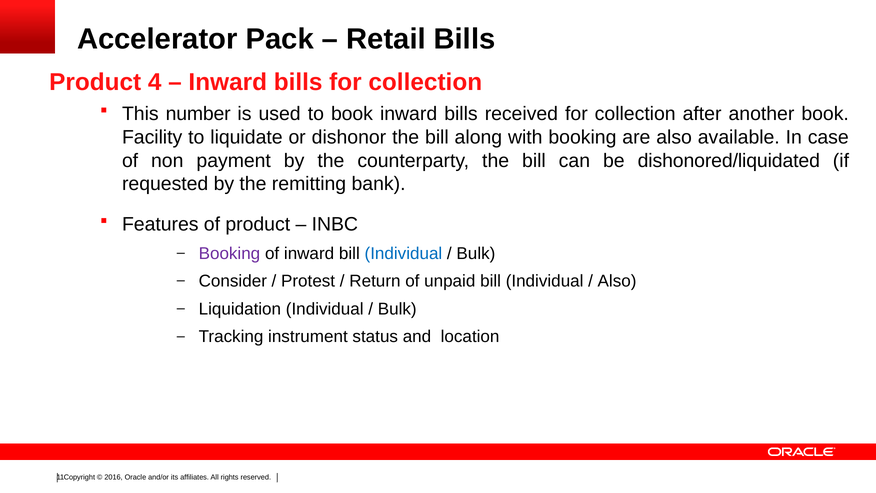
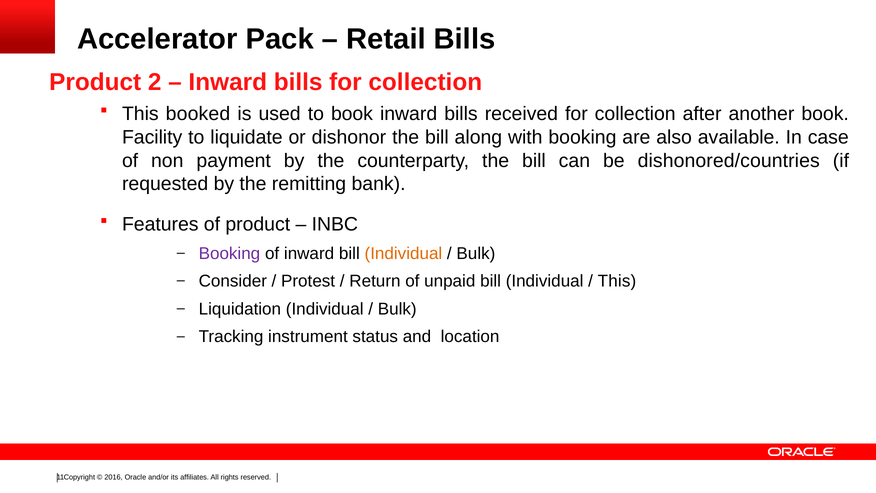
4: 4 -> 2 (155, 82)
number: number -> booked (198, 114)
dishonored/liquidated: dishonored/liquidated -> dishonored/countries (729, 161)
Individual colour: blue -> orange (403, 253)
Also: Also -> This (617, 281)
